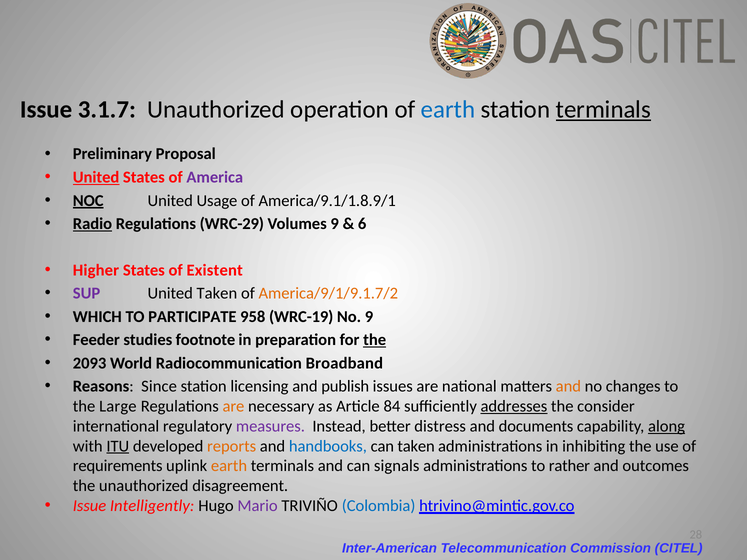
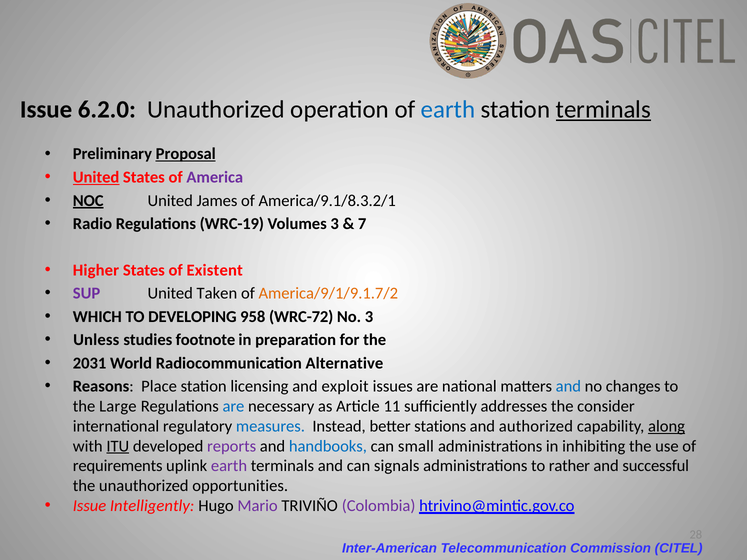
3.1.7: 3.1.7 -> 6.2.0 (107, 110)
Proposal underline: none -> present (186, 154)
Usage: Usage -> James (217, 201)
America/9.1/1.8.9/1: America/9.1/1.8.9/1 -> America/9.1/8.3.2/1 (327, 201)
Radio underline: present -> none (92, 224)
WRC-29: WRC-29 -> WRC-19 (232, 224)
Volumes 9: 9 -> 3 (335, 224)
6: 6 -> 7 (362, 224)
PARTICIPATE: PARTICIPATE -> DEVELOPING (192, 317)
WRC-19: WRC-19 -> WRC-72 (301, 317)
No 9: 9 -> 3 (369, 317)
Feeder: Feeder -> Unless (96, 340)
the underline: present -> none (375, 340)
2093: 2093 -> 2031 (90, 363)
Broadband: Broadband -> Alternative (344, 363)
Since: Since -> Place (159, 387)
publish: publish -> exploit (345, 387)
and colour: orange -> blue (568, 387)
are colour: orange -> blue (233, 406)
84: 84 -> 11 (392, 406)
addresses underline: present -> none (514, 406)
measures colour: purple -> blue (270, 426)
distress: distress -> stations (440, 426)
documents: documents -> authorized (536, 426)
reports colour: orange -> purple (232, 446)
can taken: taken -> small (416, 446)
earth colour: orange -> purple (229, 466)
outcomes: outcomes -> successful (656, 466)
disagreement: disagreement -> opportunities (240, 486)
Colombia colour: blue -> purple (379, 506)
